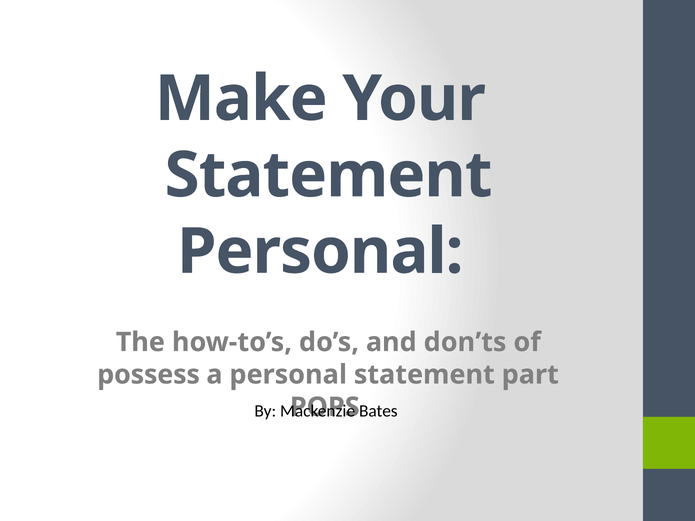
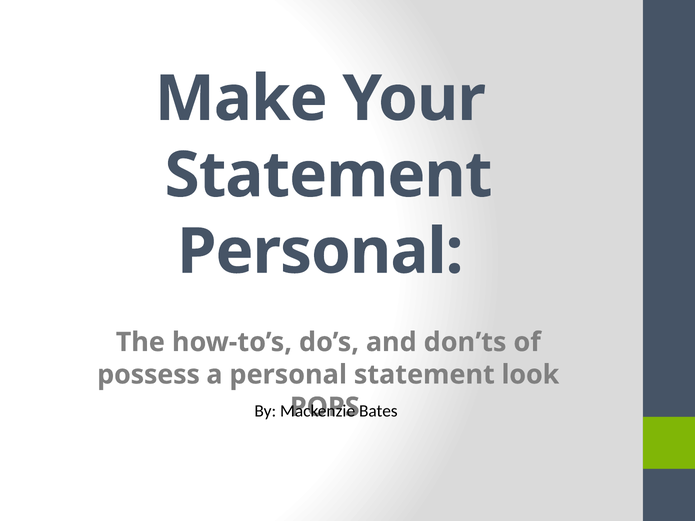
part: part -> look (530, 375)
